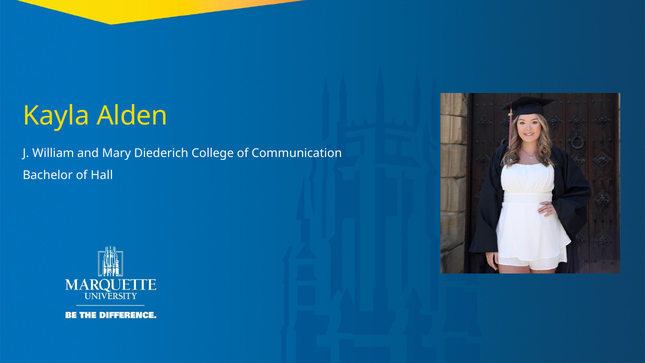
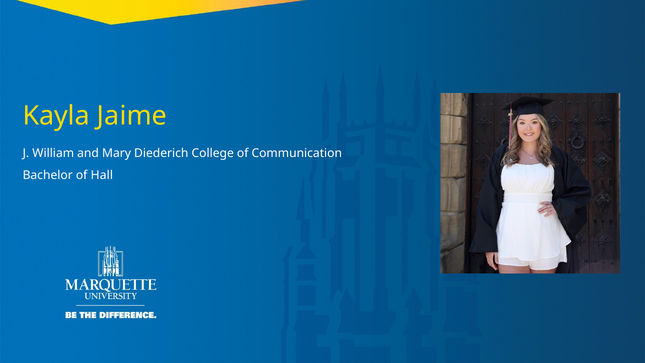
Alden: Alden -> Jaime (132, 116)
